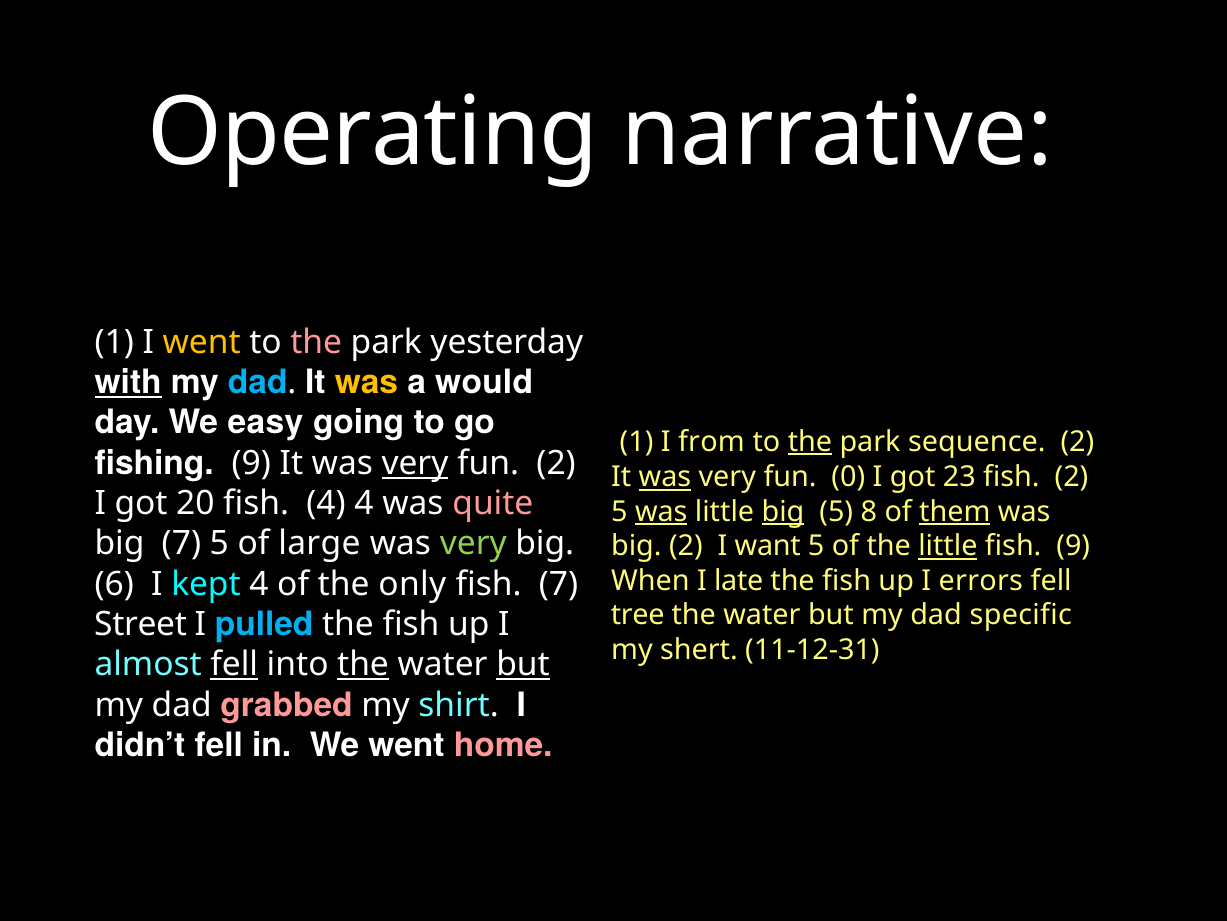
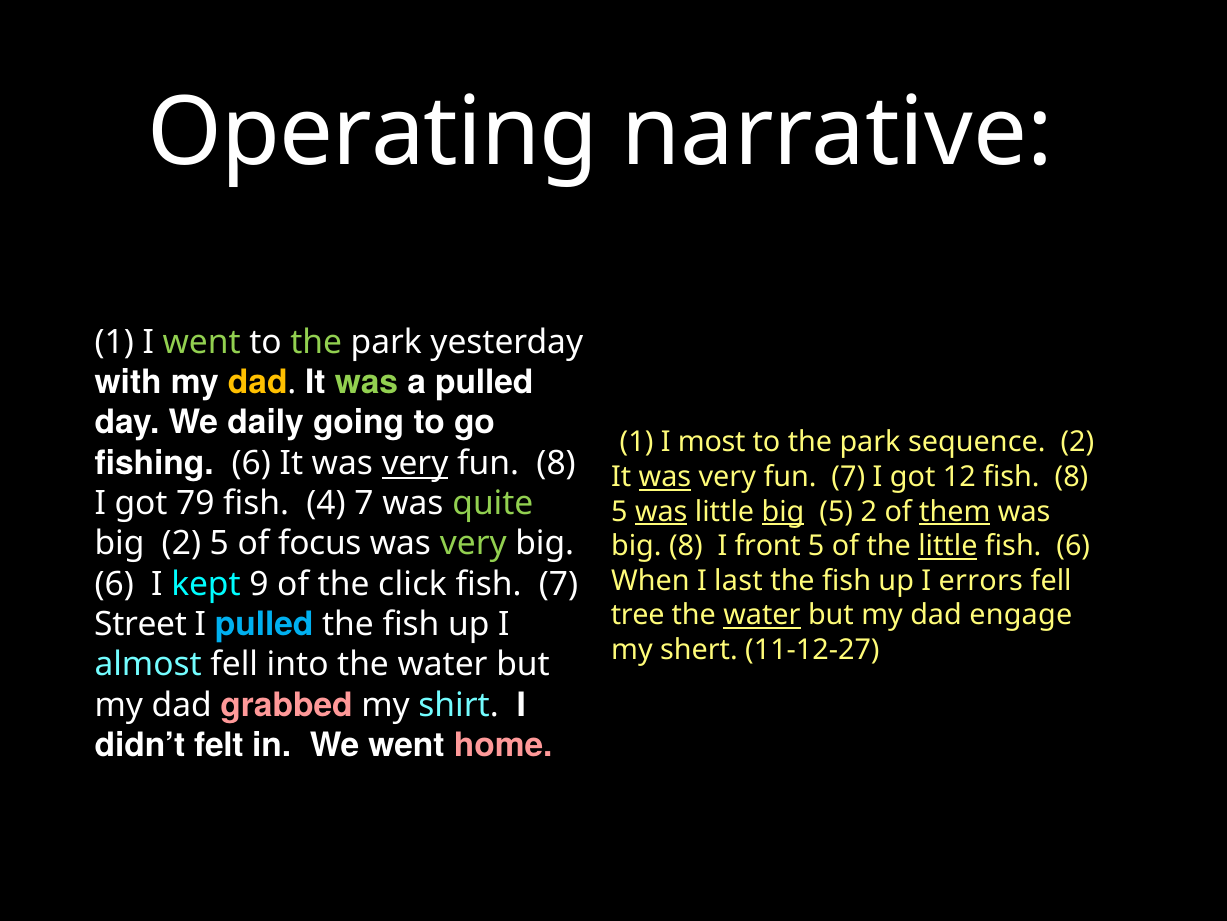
went colour: yellow -> light green (202, 342)
the colour: pink -> light green (316, 342)
with underline: present -> none (128, 382)
dad colour: light blue -> yellow (258, 382)
was colour: yellow -> light green (366, 382)
a would: would -> pulled (484, 382)
easy: easy -> daily (266, 423)
from: from -> most (712, 441)
the underline: present -> none (810, 441)
fishing 9: 9 -> 6 (251, 463)
fun 2: 2 -> 8 (556, 463)
fun 0: 0 -> 7 (848, 477)
23: 23 -> 12 (959, 477)
fish 2: 2 -> 8 (1071, 477)
20: 20 -> 79 (195, 503)
4 4: 4 -> 7 (364, 503)
quite colour: pink -> light green (493, 503)
5 8: 8 -> 2 (869, 511)
big 7: 7 -> 2 (181, 543)
large: large -> focus (320, 543)
big 2: 2 -> 8 (686, 546)
want: want -> front (768, 546)
fish 9: 9 -> 6 (1073, 546)
late: late -> last (738, 580)
kept 4: 4 -> 9 (259, 584)
only: only -> click (412, 584)
water underline: none -> present (762, 615)
specific: specific -> engage (1021, 615)
11-12-31: 11-12-31 -> 11-12-27 (812, 649)
fell underline: present -> none (234, 664)
the underline: present -> none (363, 664)
but underline: present -> none (523, 664)
didn’t fell: fell -> felt (219, 745)
